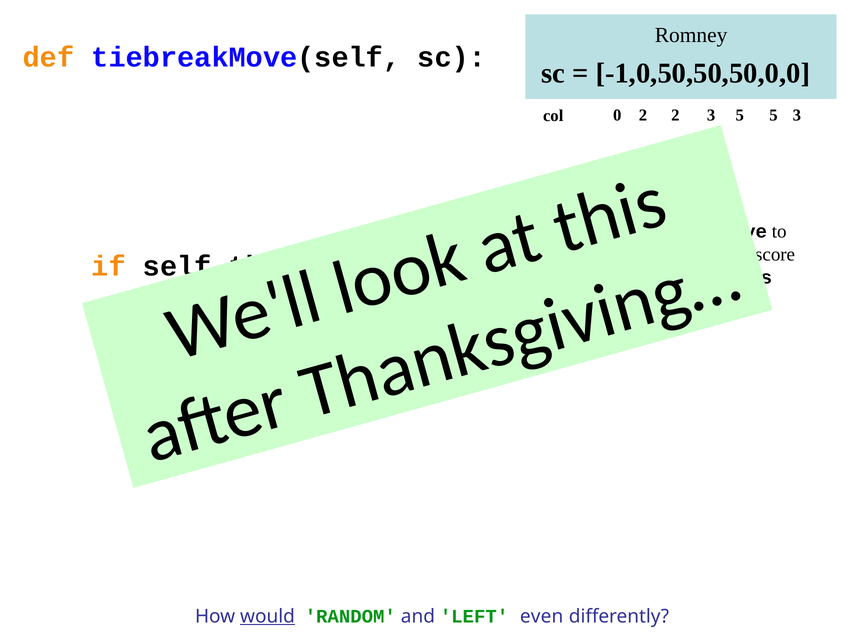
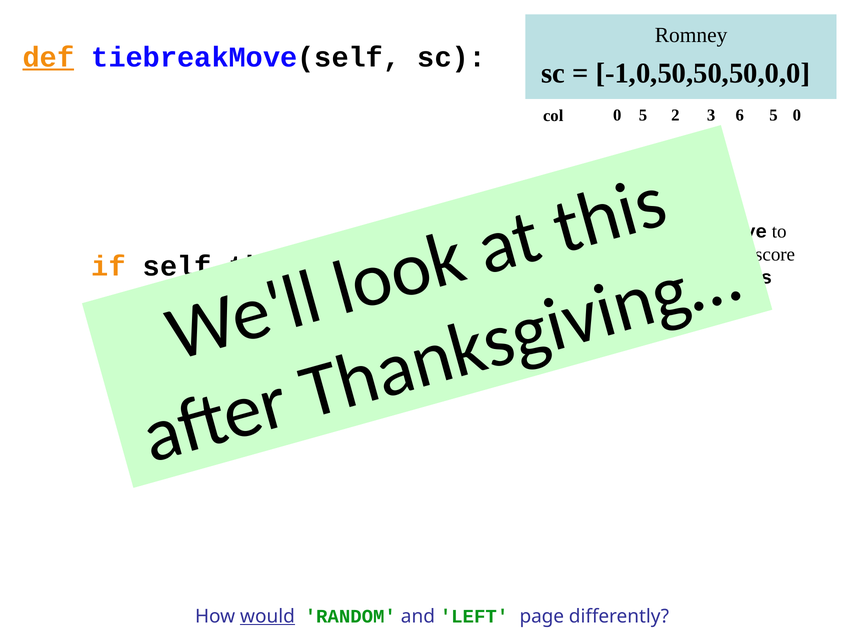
def underline: none -> present (48, 57)
0 2: 2 -> 5 (643, 115)
3 5: 5 -> 6 (740, 115)
5 3: 3 -> 0 (797, 115)
even: even -> page (542, 616)
